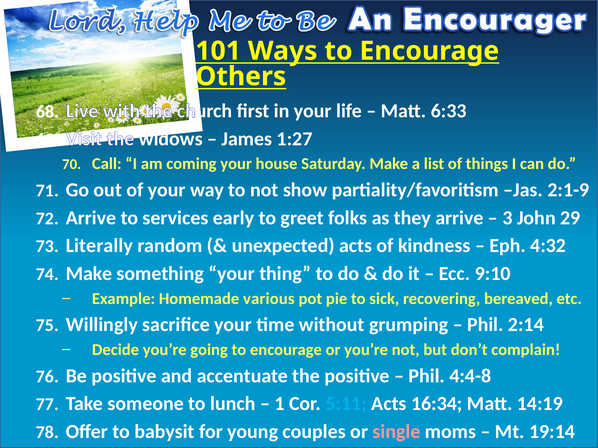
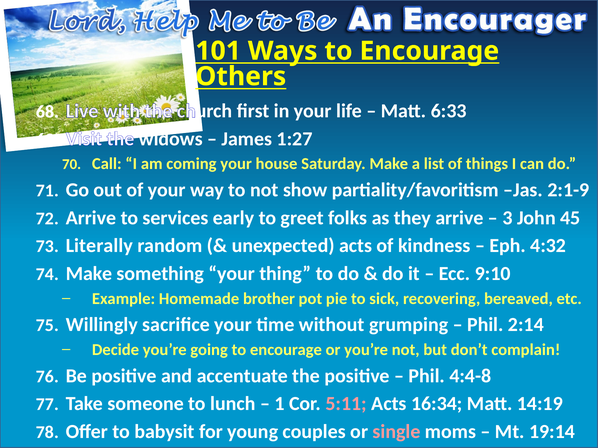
29: 29 -> 45 (570, 218)
various: various -> brother (269, 299)
5:11 colour: light blue -> pink (346, 404)
